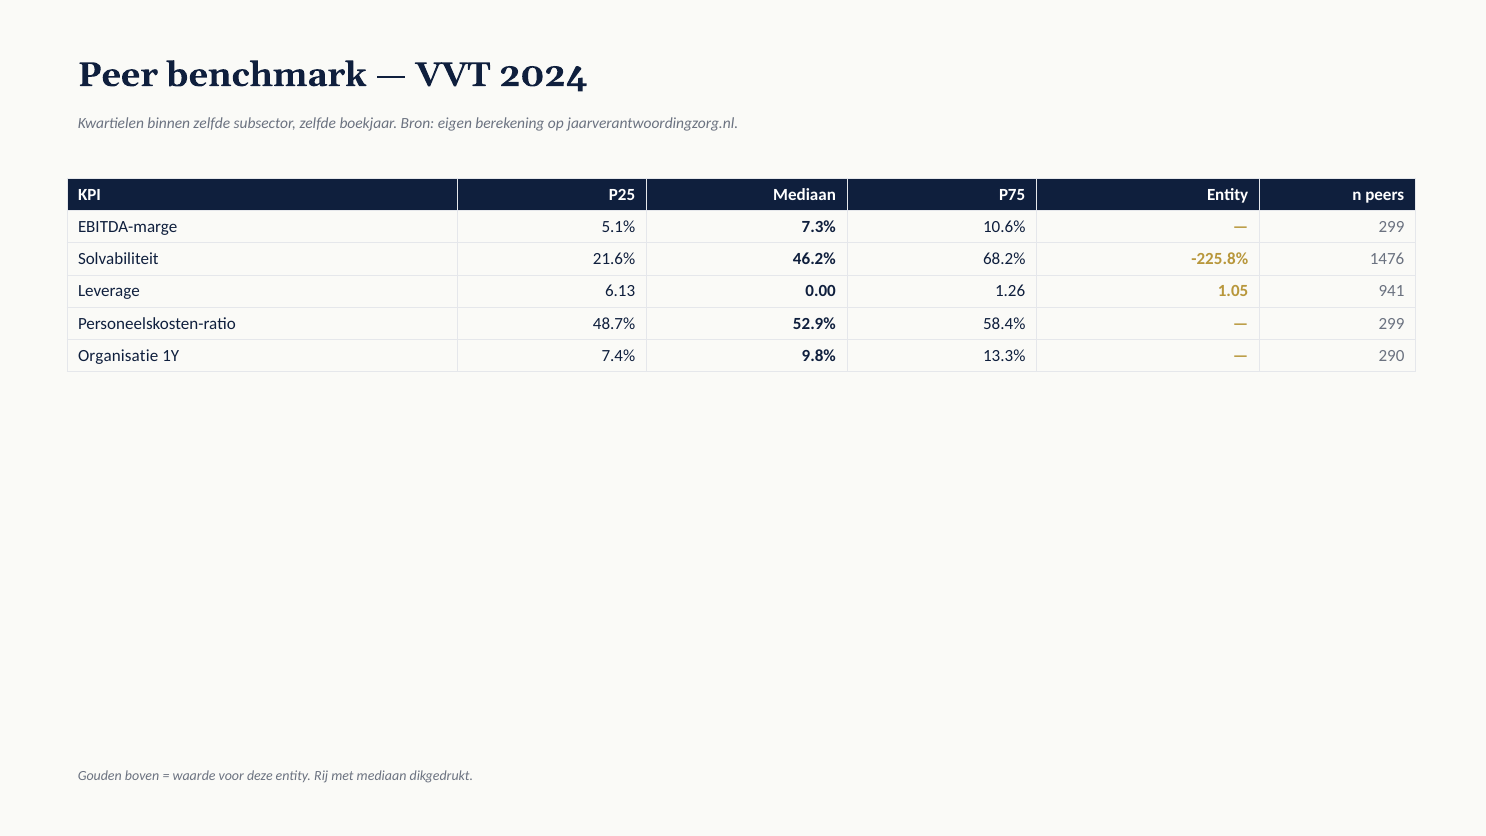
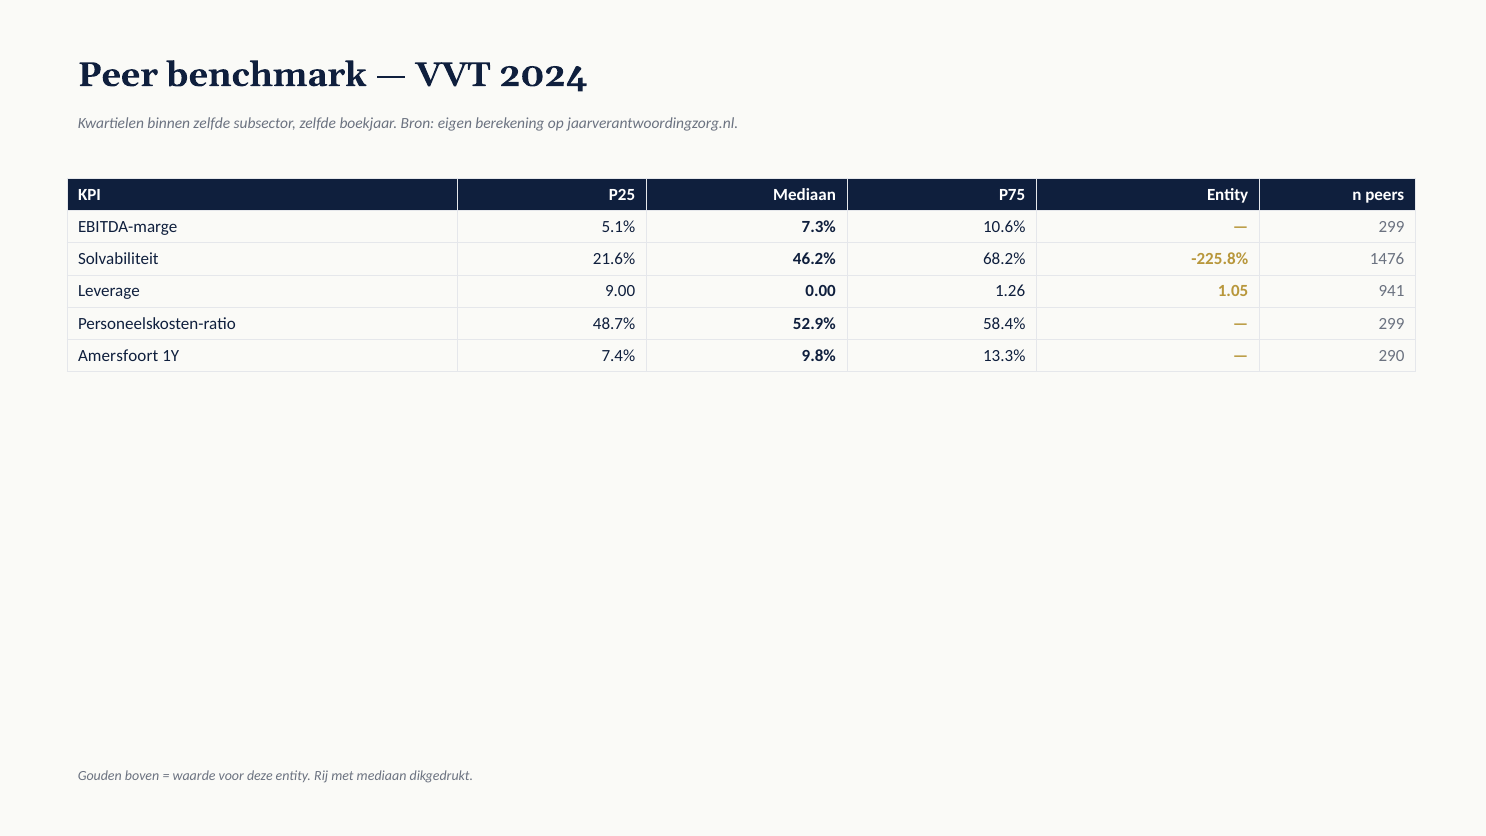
6.13: 6.13 -> 9.00 (620, 291)
Organisatie: Organisatie -> Amersfoort (118, 356)
